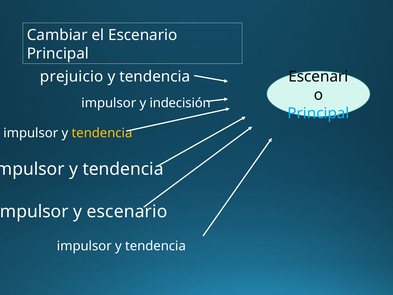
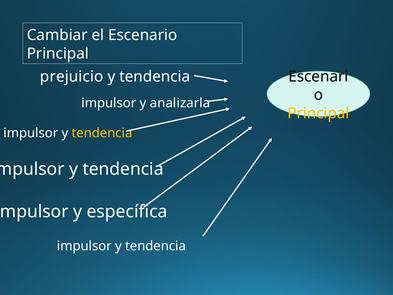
indecisión: indecisión -> analizarla (180, 103)
Principal colour: light blue -> yellow (318, 113)
y escenario: escenario -> específica (127, 211)
